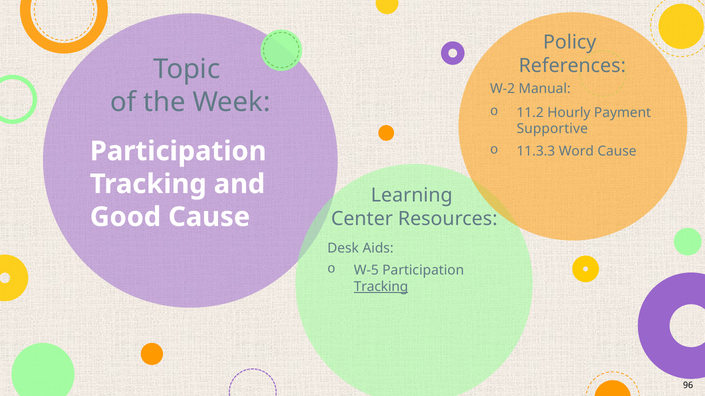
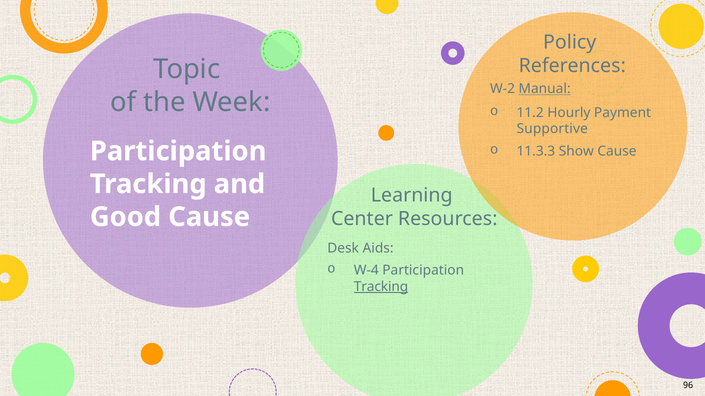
Manual underline: none -> present (545, 89)
Word: Word -> Show (576, 151)
W-5: W-5 -> W-4 (366, 271)
